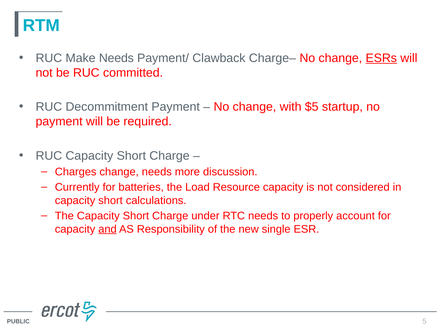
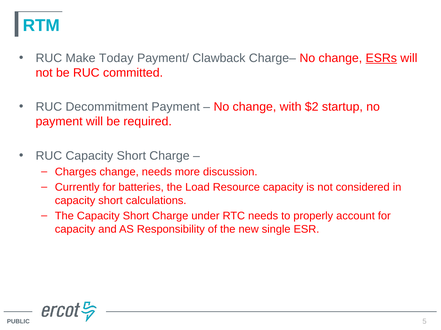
Make Needs: Needs -> Today (116, 58)
$5: $5 -> $2 (312, 107)
and underline: present -> none (107, 230)
